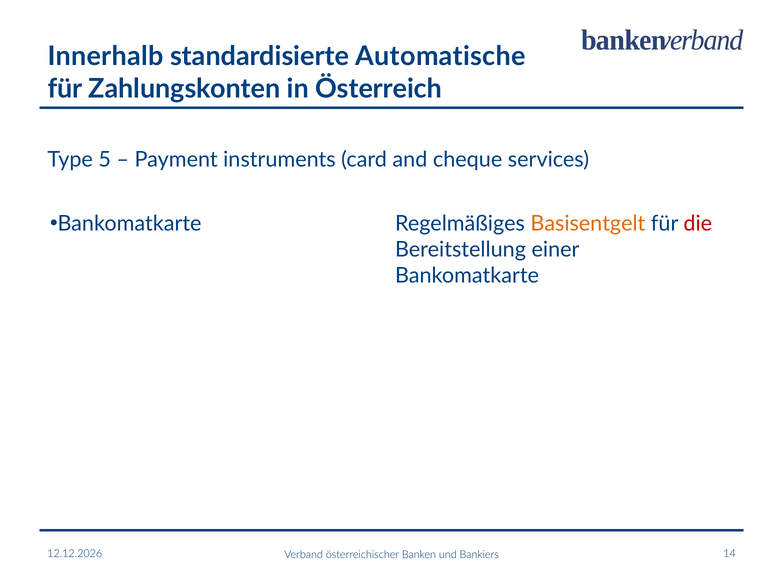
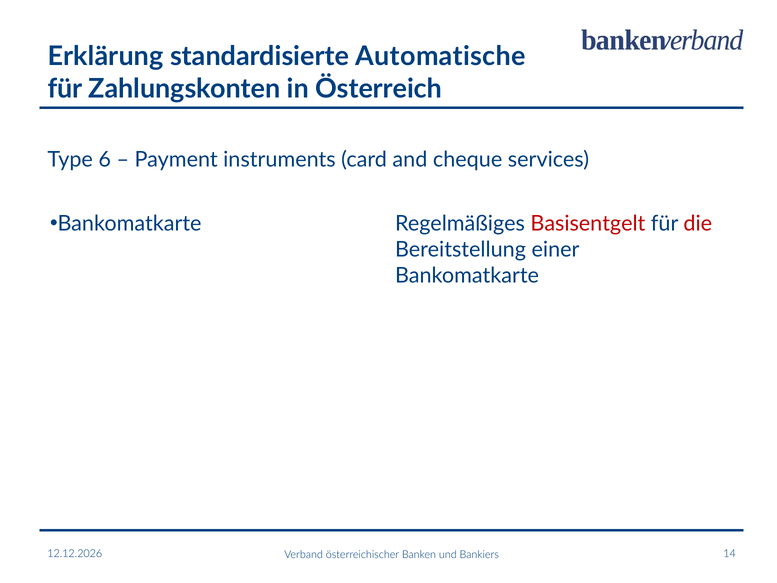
Innerhalb: Innerhalb -> Erklärung (105, 56)
5: 5 -> 6 (105, 159)
Basisentgelt colour: orange -> red (588, 223)
